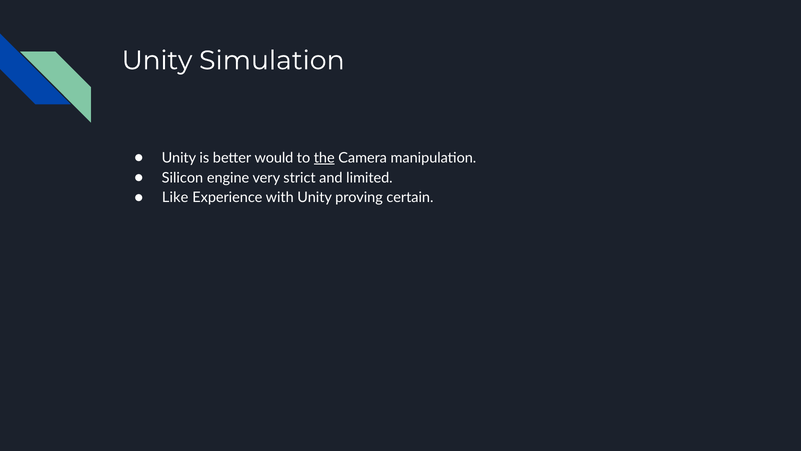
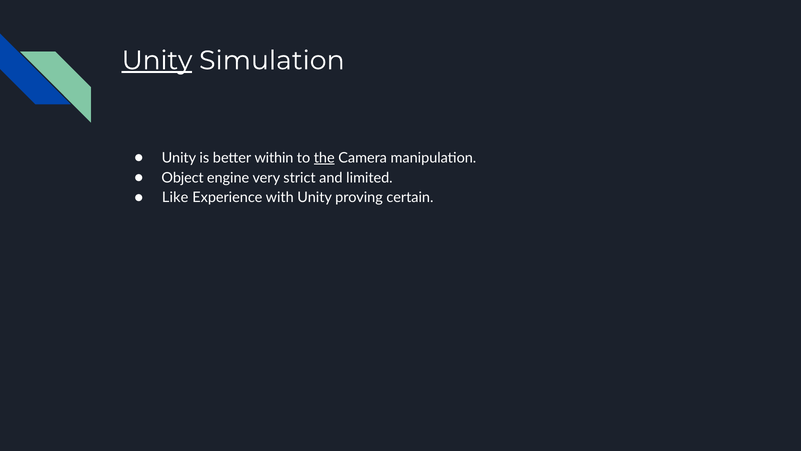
Unity underline: none -> present (157, 60)
would: would -> within (274, 158)
Silicon: Silicon -> Object (183, 178)
